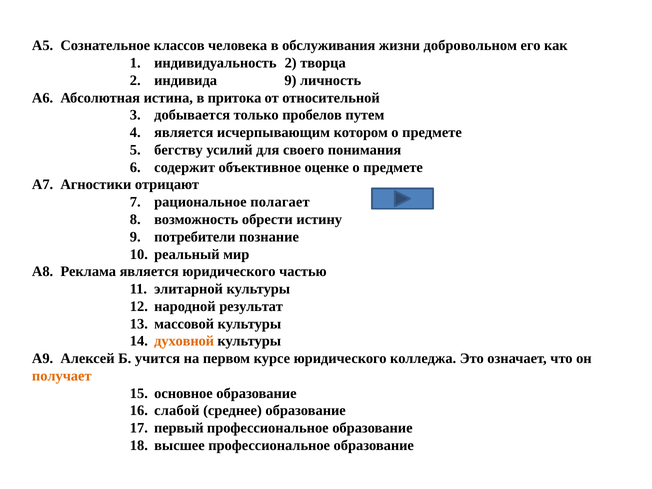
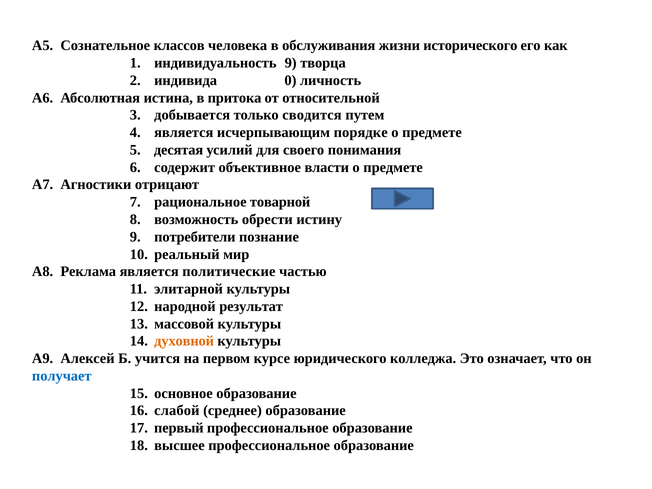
добровольном: добровольном -> исторического (470, 46)
индивидуальность 2: 2 -> 9 (291, 63)
индивида 9: 9 -> 0 (290, 80)
пробелов: пробелов -> сводится (312, 115)
котором: котором -> порядке (361, 133)
бегству: бегству -> десятая (179, 150)
оценке: оценке -> власти (327, 167)
полагает: полагает -> товарной (280, 202)
является юридического: юридического -> политические (229, 272)
получает colour: orange -> blue (62, 376)
